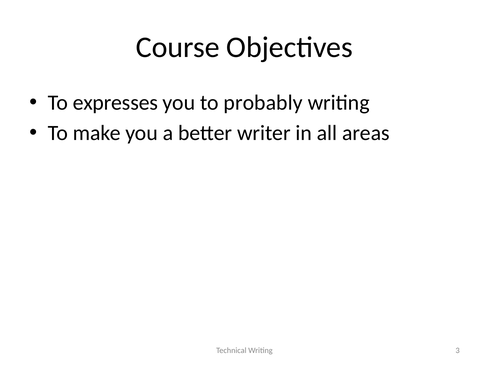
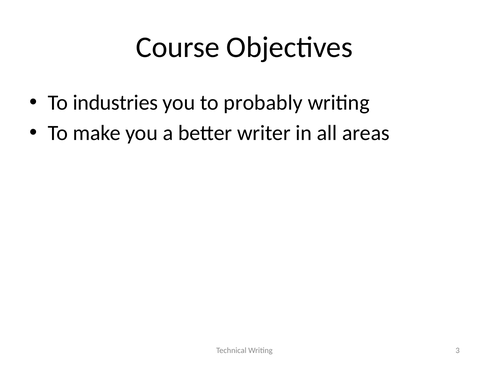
expresses: expresses -> industries (115, 103)
